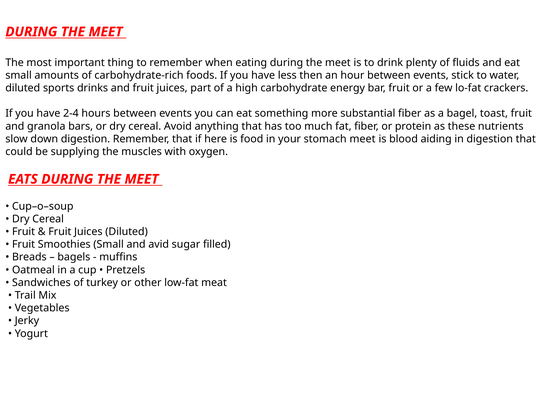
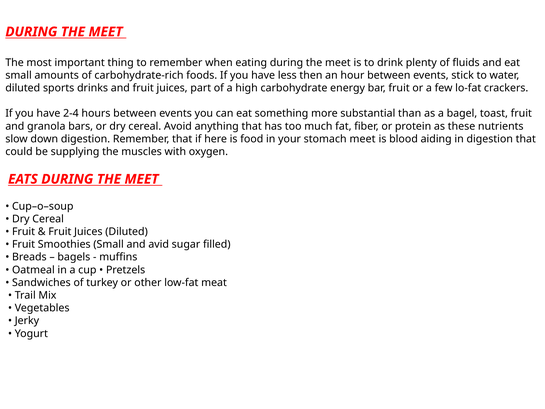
substantial fiber: fiber -> than (410, 113)
